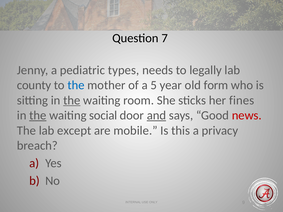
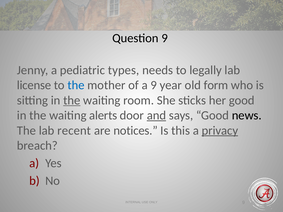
Question 7: 7 -> 9 (165, 38)
county: county -> license (34, 85)
a 5: 5 -> 9 (154, 85)
her fines: fines -> good (242, 100)
the underline: present -> none (38, 116)
social: social -> alerts (103, 116)
news colour: red -> black (247, 116)
except: except -> recent (74, 131)
mobile: mobile -> notices (136, 131)
privacy underline: none -> present (220, 131)
